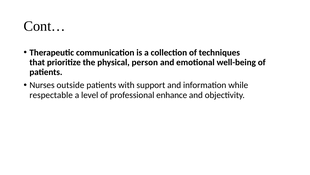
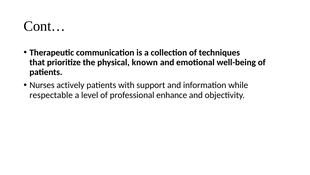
person: person -> known (145, 62)
outside: outside -> actively (71, 85)
